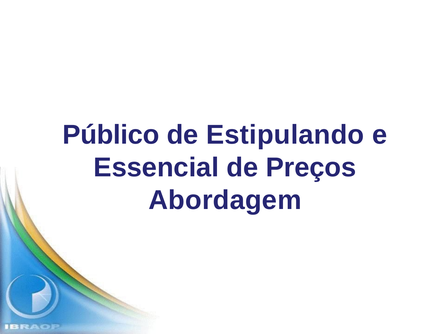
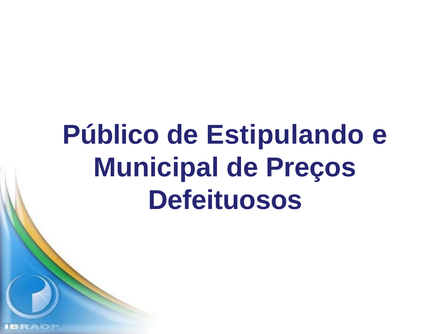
Essencial: Essencial -> Municipal (156, 168)
Abordagem: Abordagem -> Defeituosos (225, 200)
